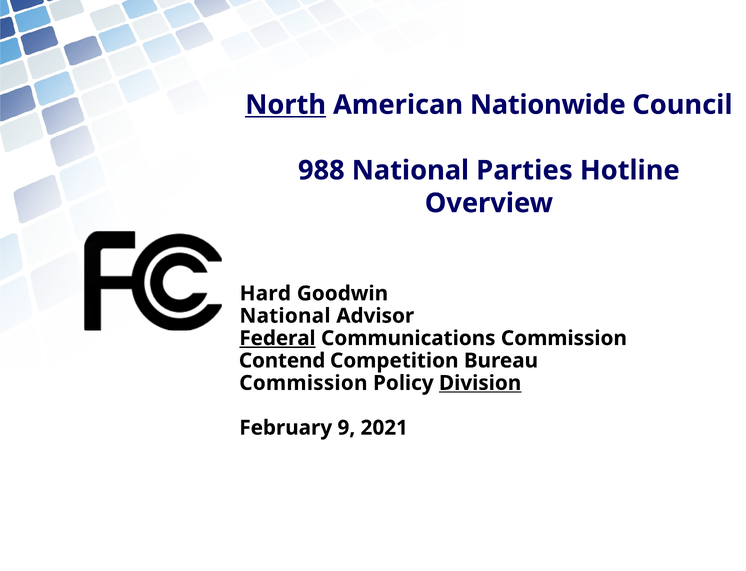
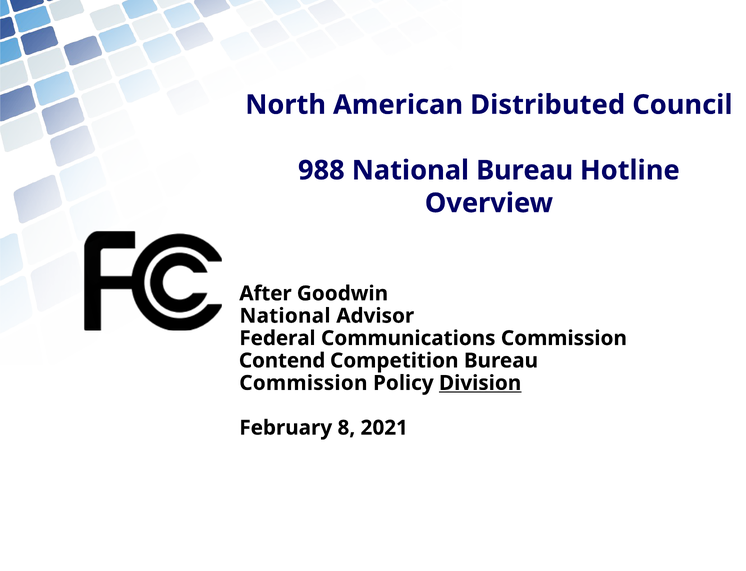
North underline: present -> none (286, 105)
Nationwide: Nationwide -> Distributed (548, 105)
National Parties: Parties -> Bureau (525, 170)
Hard: Hard -> After (265, 293)
Federal underline: present -> none (278, 338)
9: 9 -> 8 (346, 428)
